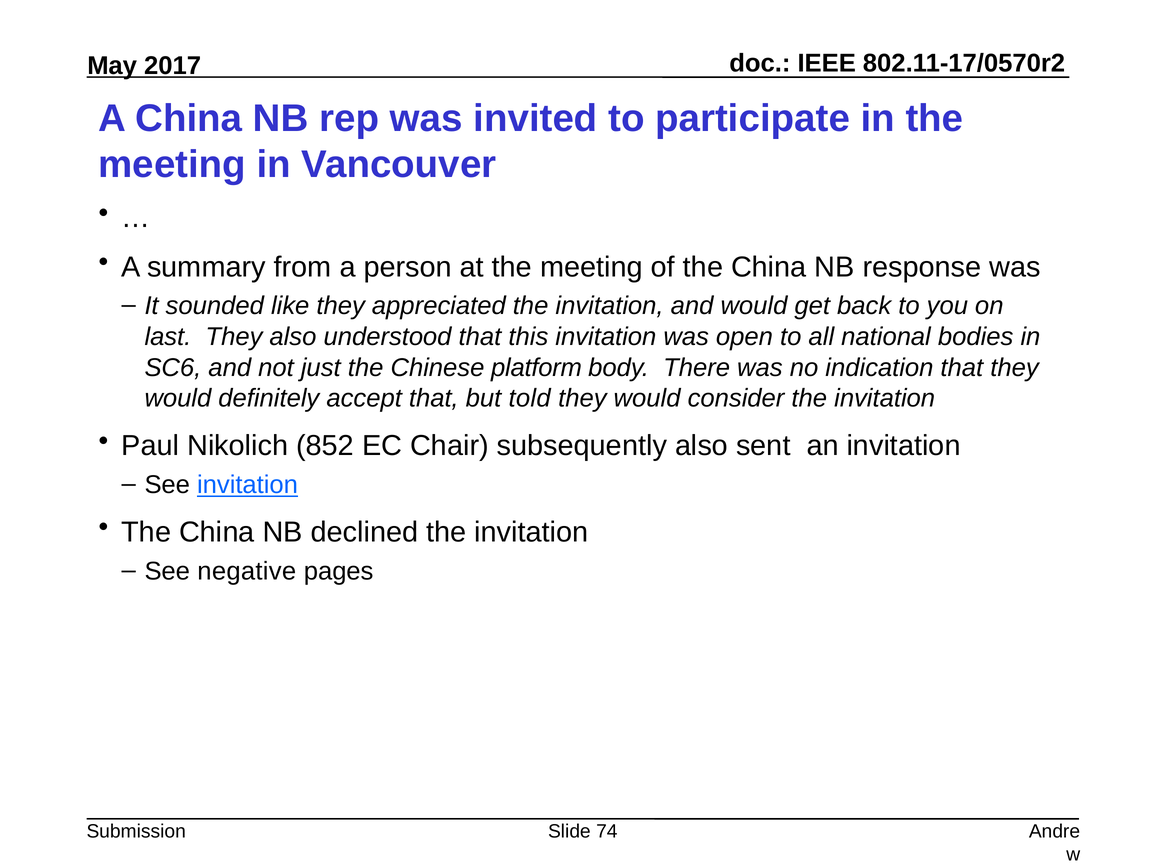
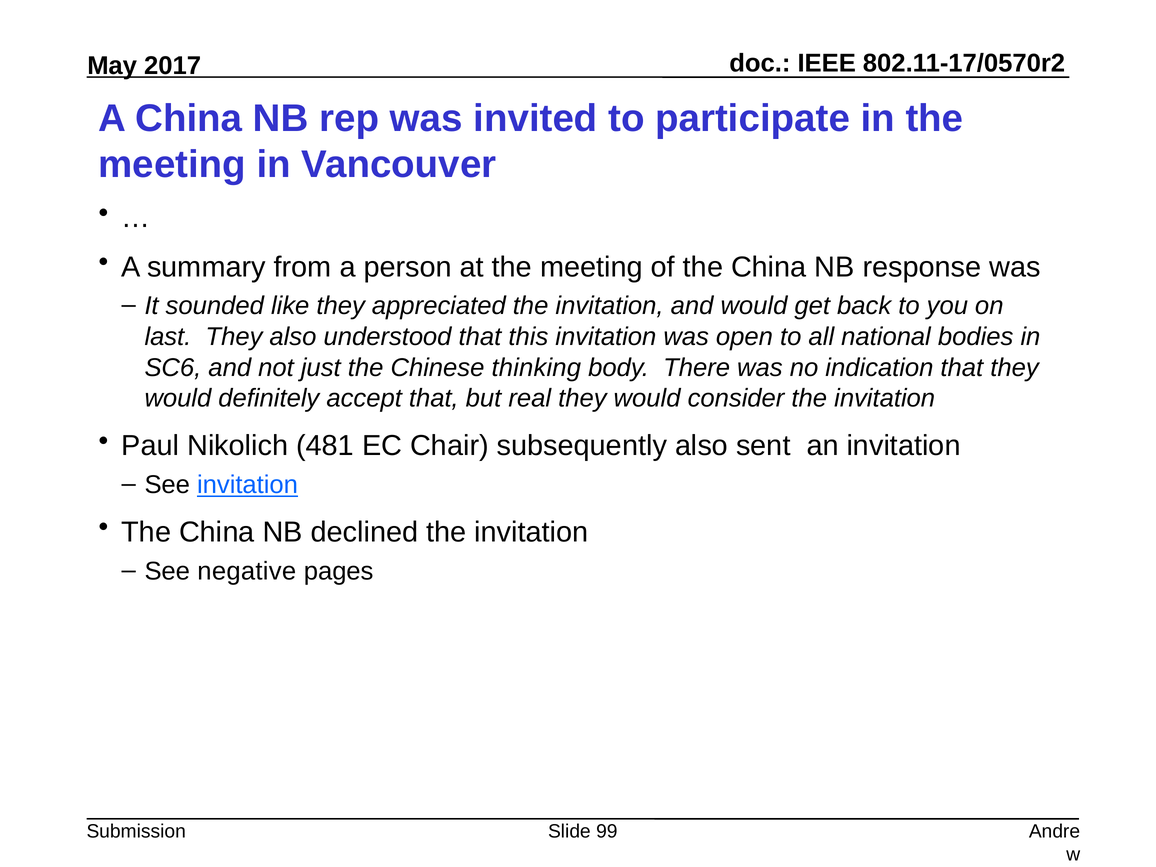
platform: platform -> thinking (536, 368)
told: told -> real (530, 398)
852: 852 -> 481 (325, 446)
74: 74 -> 99 (607, 832)
